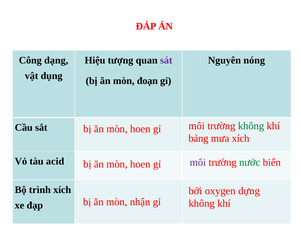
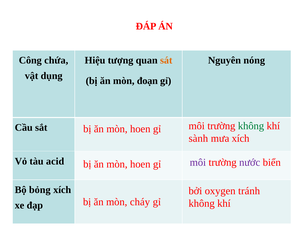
dạng: dạng -> chứa (56, 60)
sát colour: purple -> orange (166, 60)
bảng: bảng -> sành (198, 138)
nước colour: green -> purple (250, 162)
trình: trình -> bỏng (40, 190)
dựng: dựng -> tránh (249, 191)
nhận: nhận -> cháy (140, 202)
